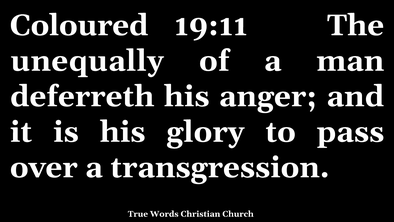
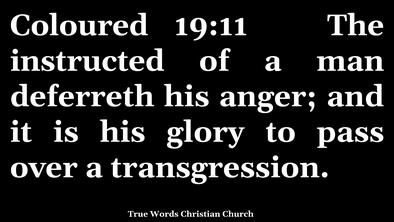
unequally: unequally -> instructed (87, 61)
